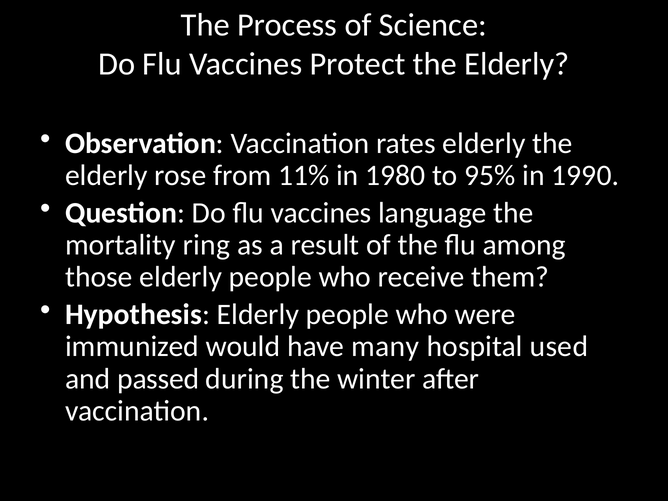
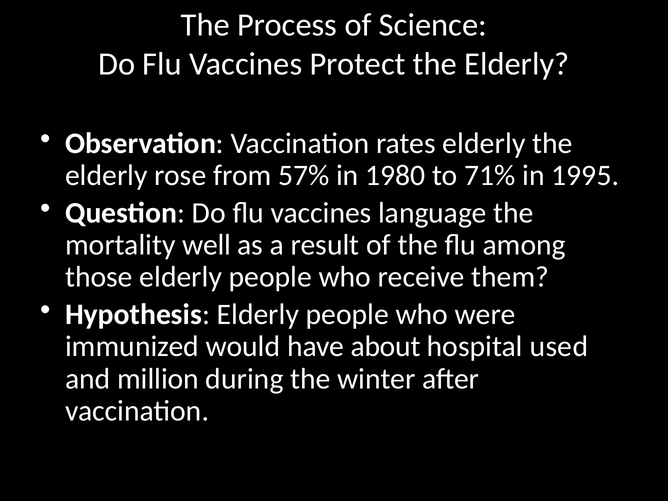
11%: 11% -> 57% (304, 176)
95%: 95% -> 71% (490, 176)
1990: 1990 -> 1995 (585, 176)
ring: ring -> well (207, 245)
many: many -> about (386, 347)
passed: passed -> million (158, 379)
